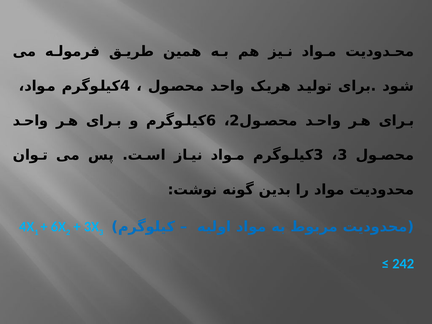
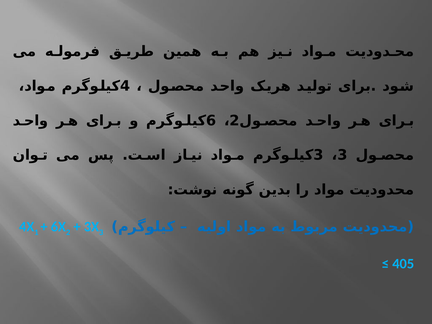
242: 242 -> 405 (403, 264)
